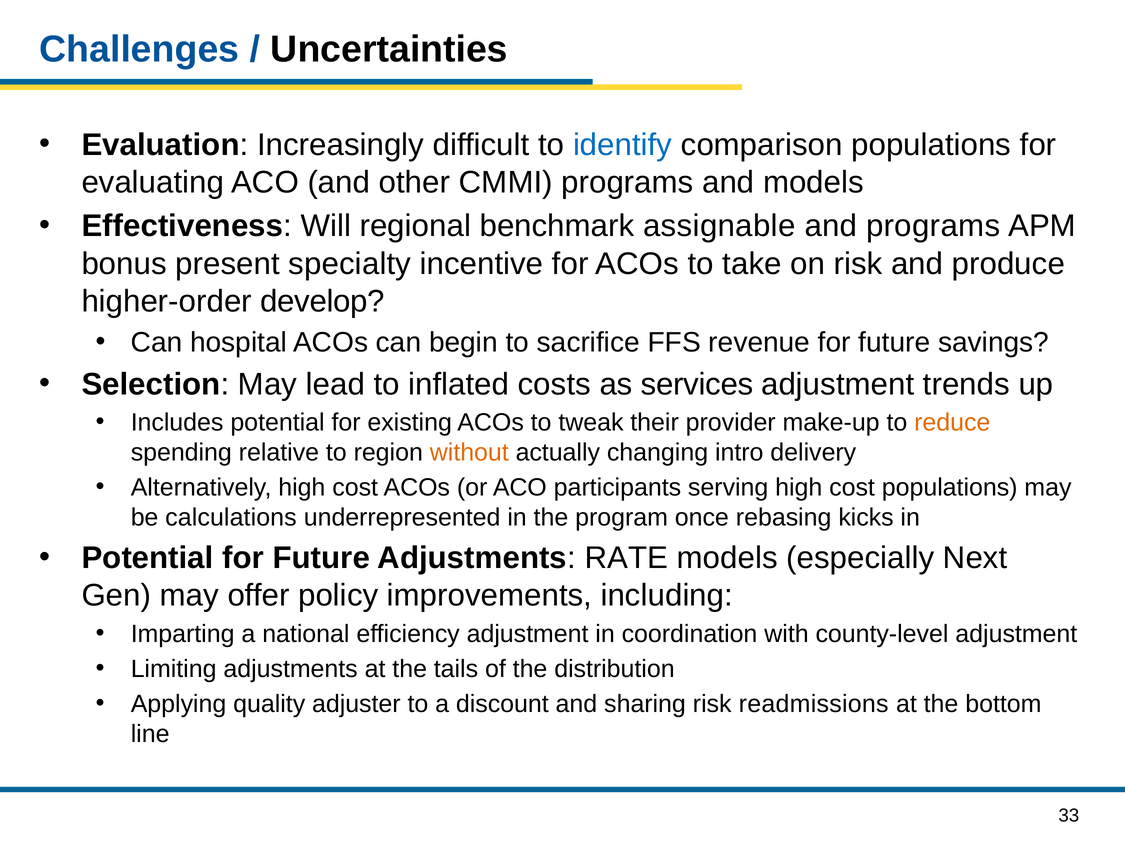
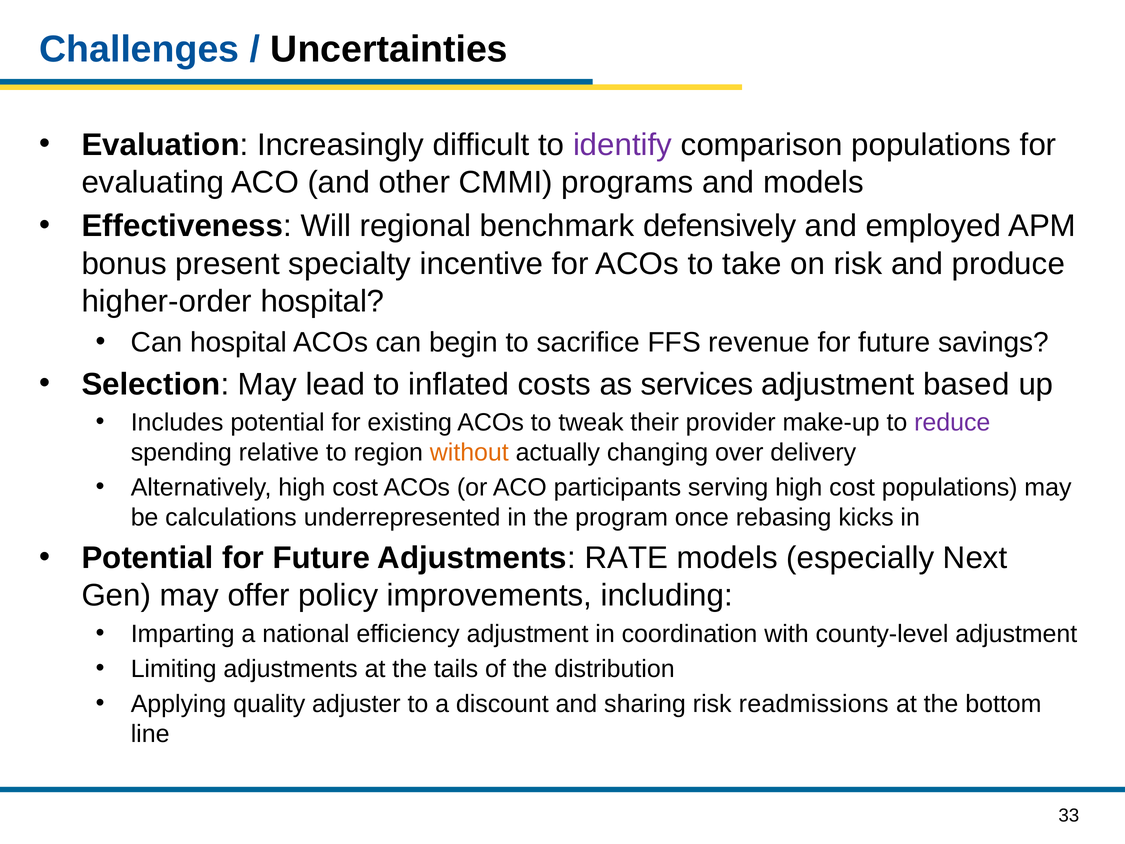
identify colour: blue -> purple (623, 145)
assignable: assignable -> defensively (720, 226)
and programs: programs -> employed (933, 226)
higher-order develop: develop -> hospital (322, 301)
trends: trends -> based (966, 384)
reduce colour: orange -> purple (952, 423)
intro: intro -> over (739, 453)
